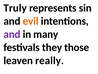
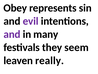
Truly: Truly -> Obey (15, 8)
evil colour: orange -> purple (31, 21)
those: those -> seem (77, 47)
